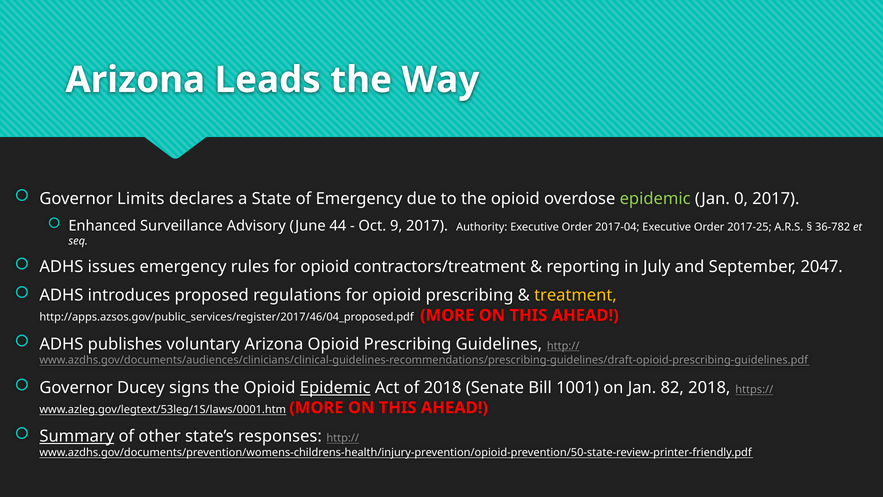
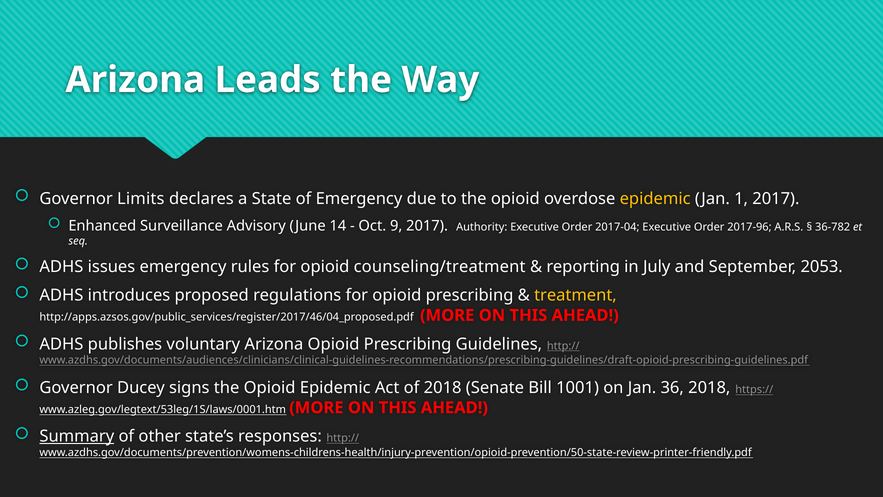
epidemic colour: light green -> yellow (655, 199)
0: 0 -> 1 (741, 199)
44: 44 -> 14 (338, 226)
2017-25: 2017-25 -> 2017-96 (749, 227)
contractors/treatment: contractors/treatment -> counseling/treatment (440, 267)
2047: 2047 -> 2053 (822, 267)
Epidemic underline: present -> none (335, 388)
82: 82 -> 36 (672, 388)
